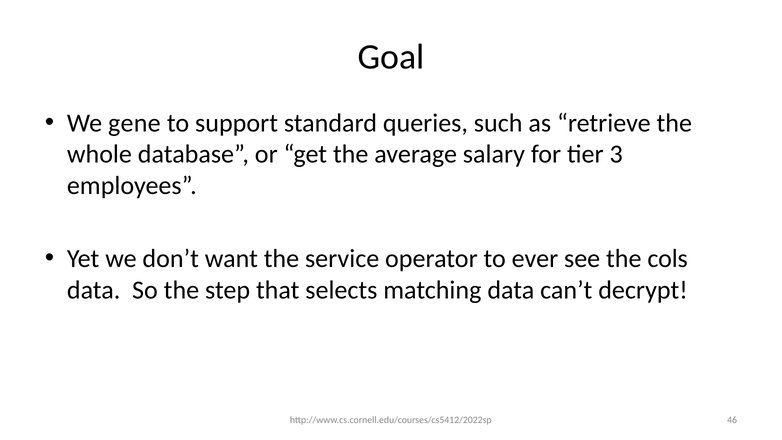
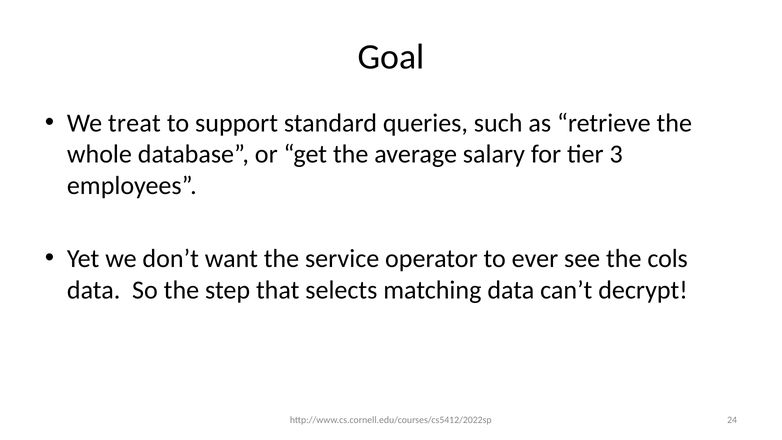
gene: gene -> treat (134, 123)
46: 46 -> 24 (732, 420)
